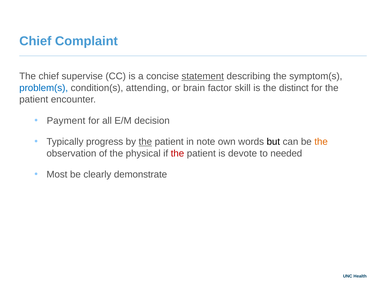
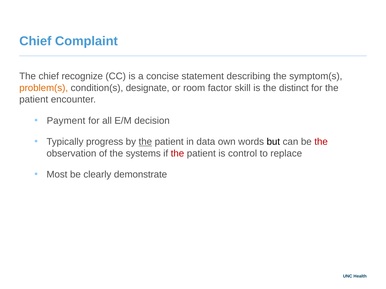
supervise: supervise -> recognize (82, 76)
statement underline: present -> none (203, 76)
problem(s colour: blue -> orange (44, 88)
attending: attending -> designate (148, 88)
brain: brain -> room (194, 88)
note: note -> data (206, 142)
the colour: orange -> red (321, 142)
physical: physical -> systems (143, 154)
devote: devote -> control (243, 154)
needed: needed -> replace (286, 154)
